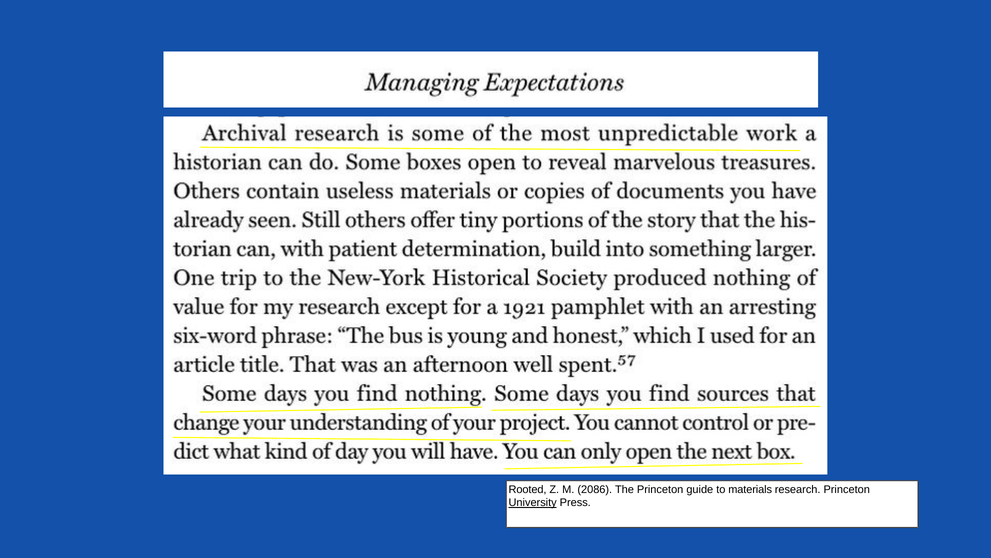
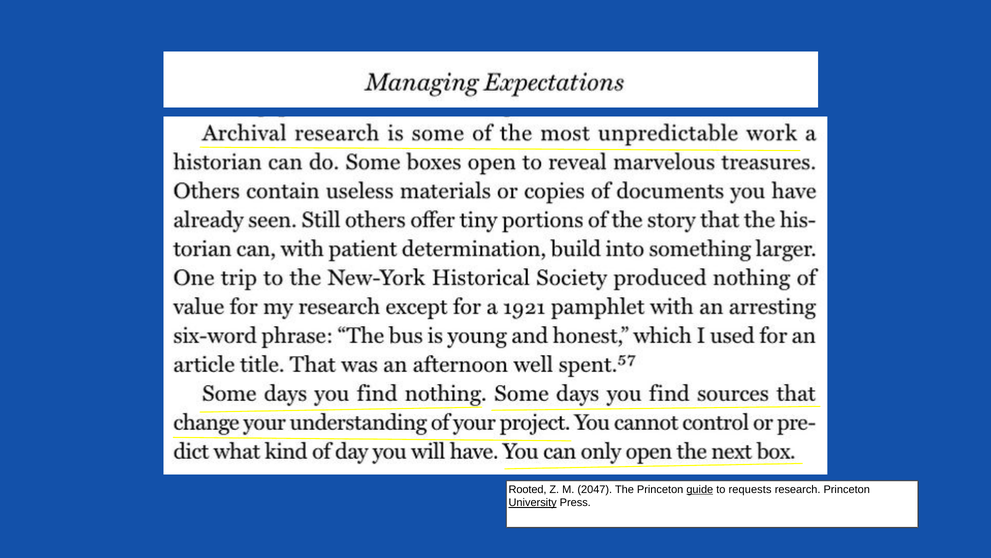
2086: 2086 -> 2047 (595, 489)
guide underline: none -> present (700, 489)
materials: materials -> requests (750, 489)
